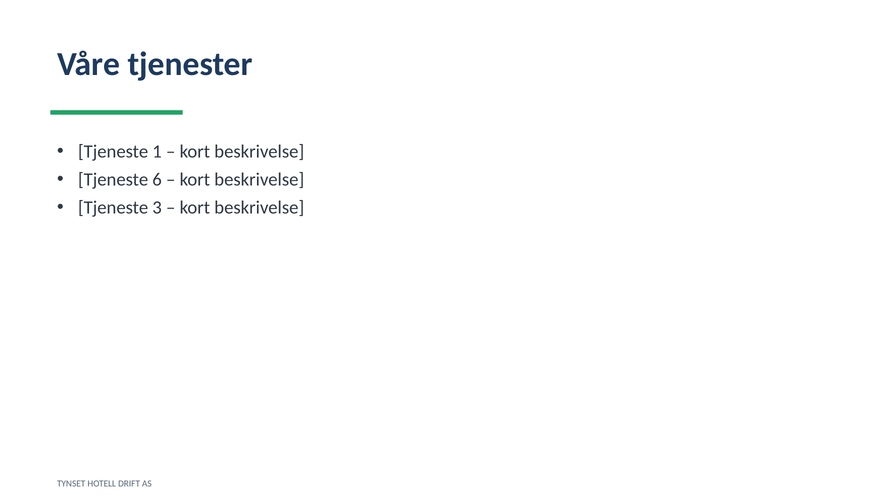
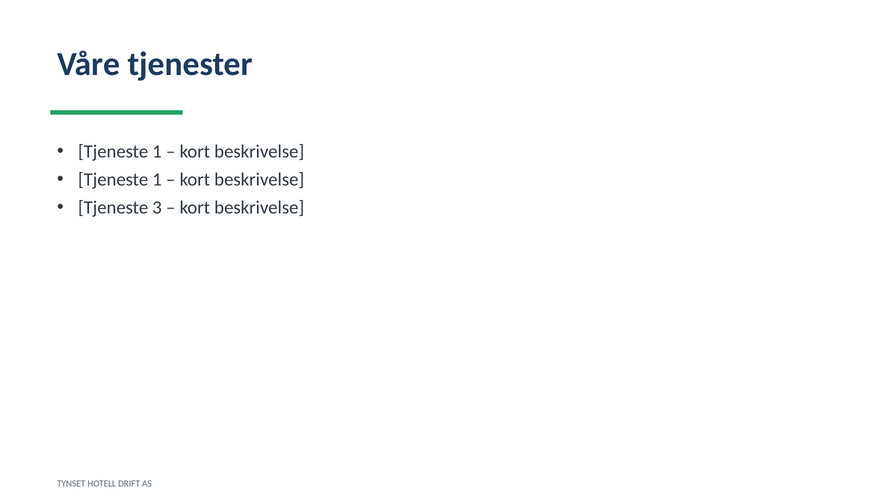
6: 6 -> 1 (157, 180)
